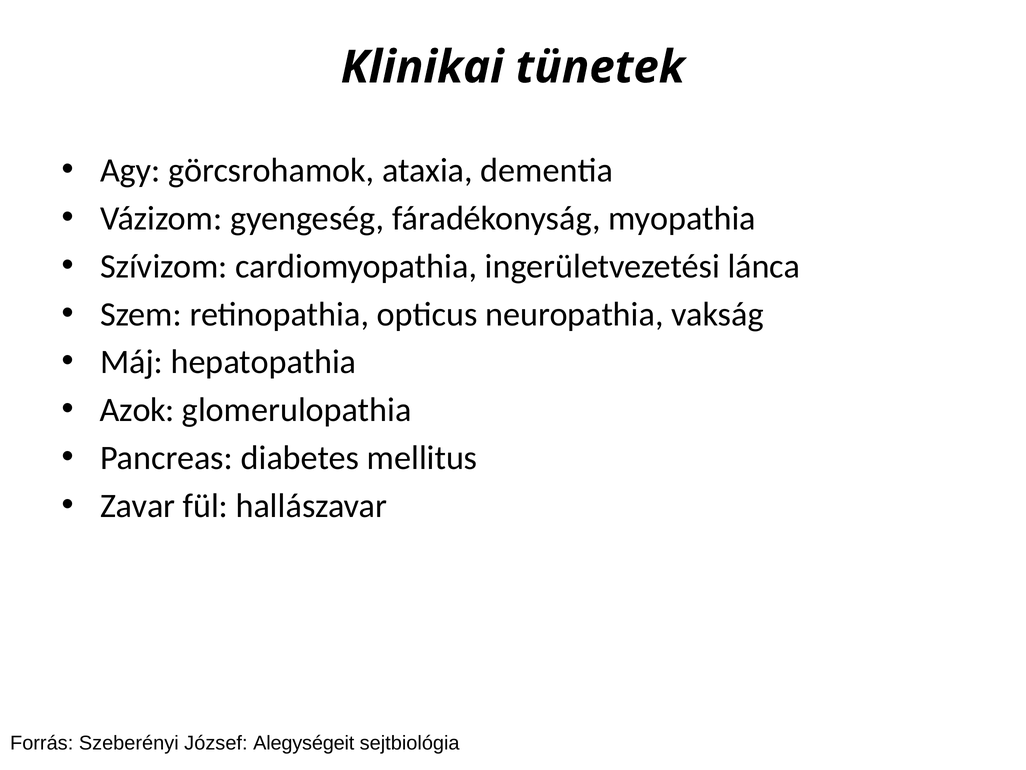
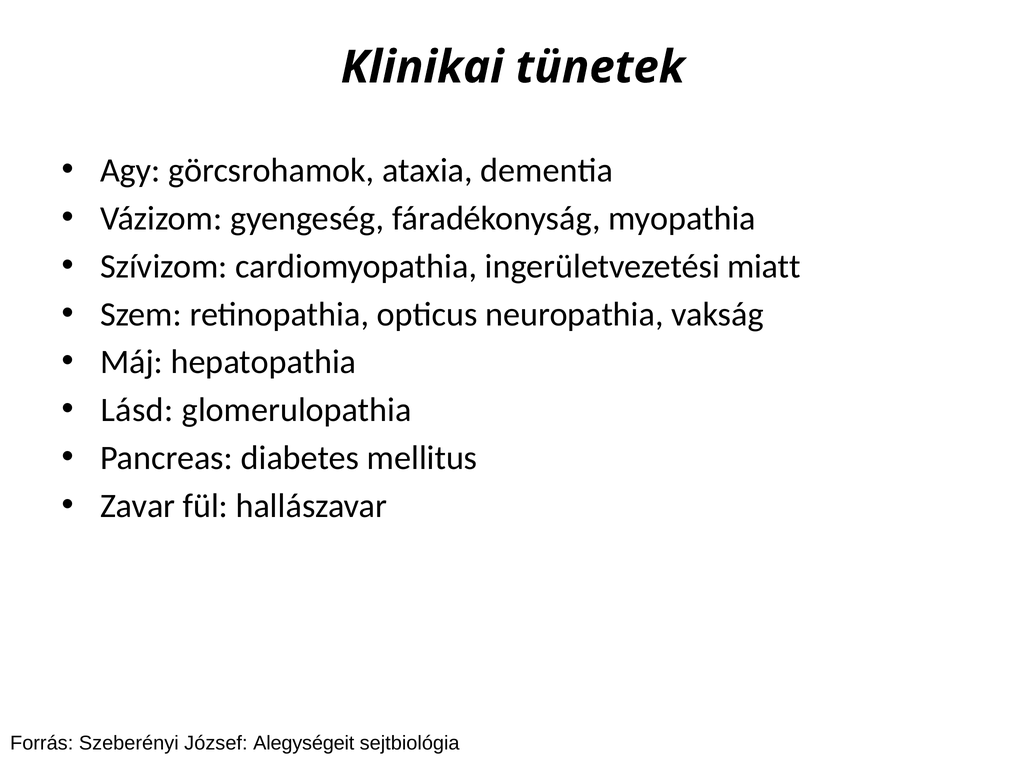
lánca: lánca -> miatt (764, 266)
Azok: Azok -> Lásd (137, 410)
